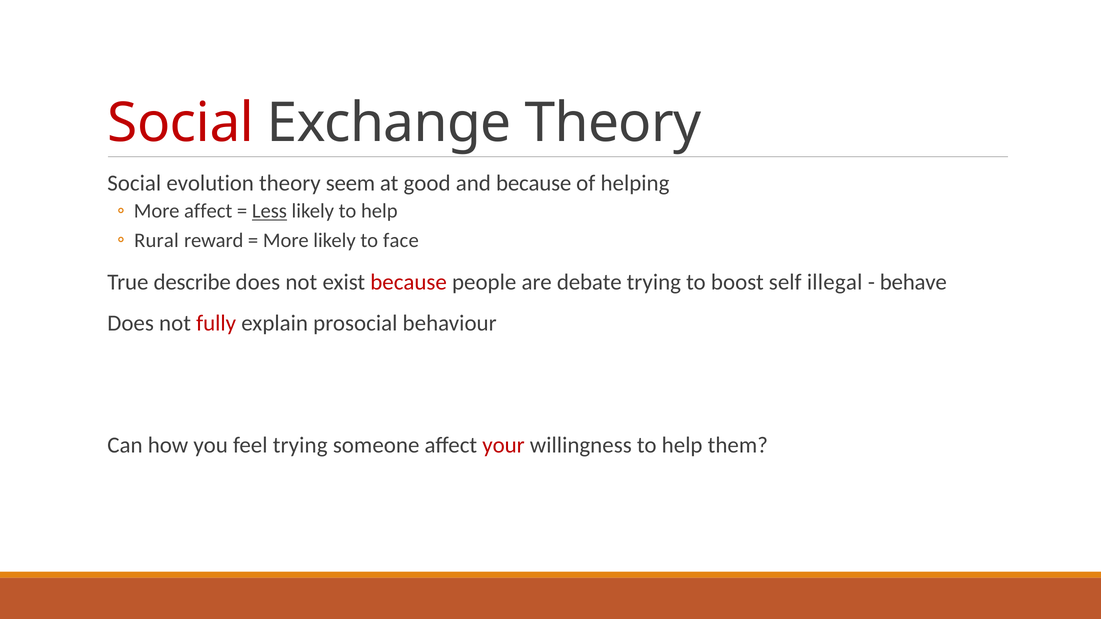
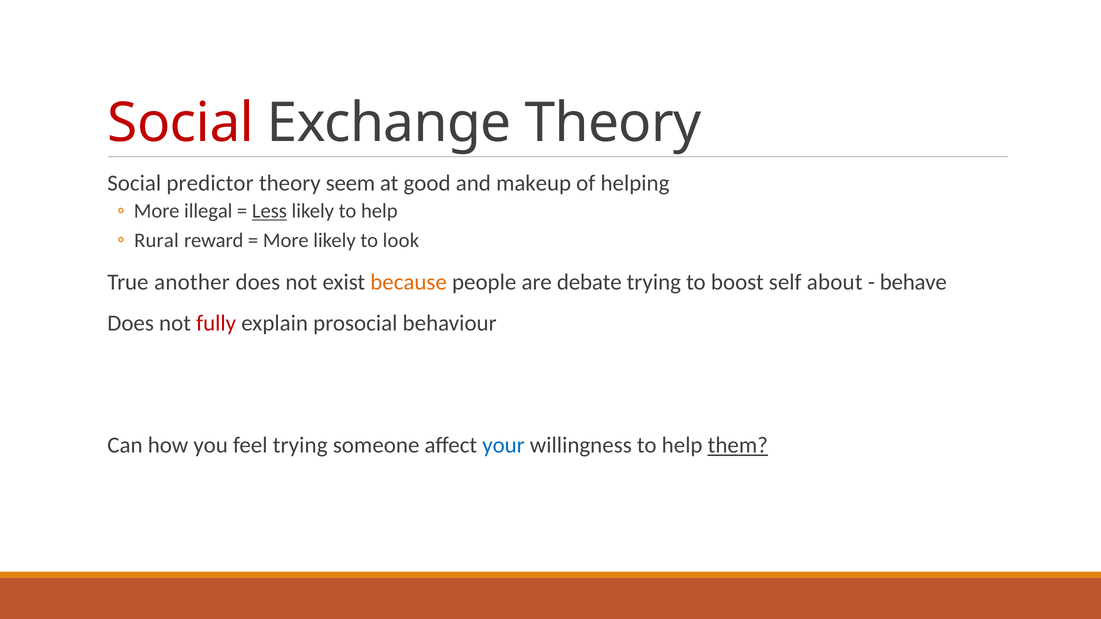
evolution: evolution -> predictor (210, 183)
and because: because -> makeup (534, 183)
More affect: affect -> illegal (208, 211)
face: face -> look (401, 240)
describe: describe -> another (192, 282)
because colour: red -> orange (409, 282)
illegal: illegal -> about (835, 282)
your colour: red -> blue (504, 446)
them underline: none -> present (738, 446)
